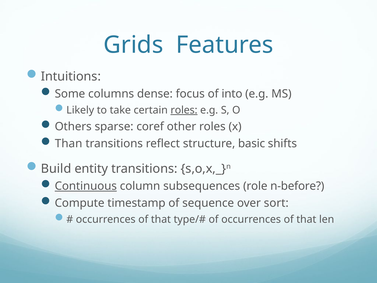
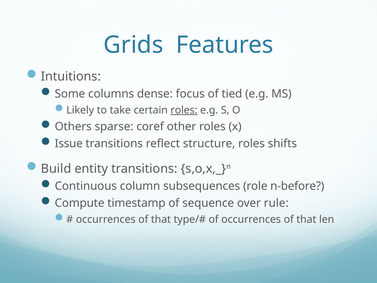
into: into -> tied (232, 94)
Than: Than -> Issue (69, 143)
structure basic: basic -> roles (252, 143)
Continuous underline: present -> none (86, 186)
sort: sort -> rule (276, 203)
